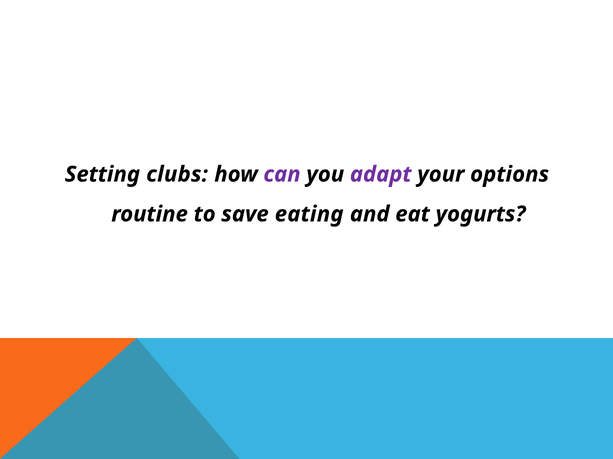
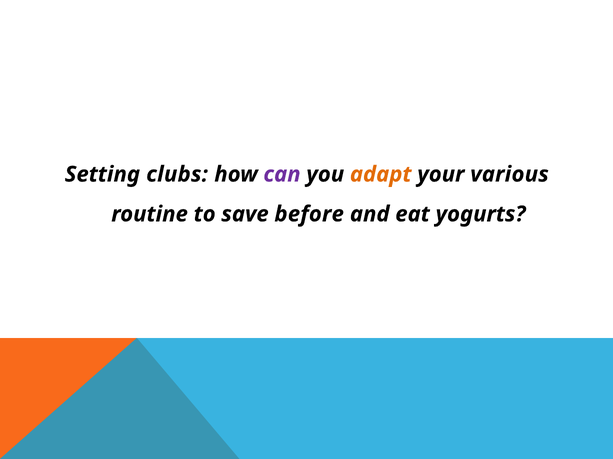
adapt colour: purple -> orange (381, 175)
options: options -> various (510, 175)
eating: eating -> before (309, 214)
